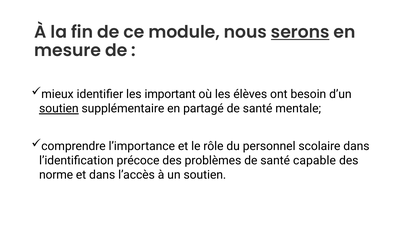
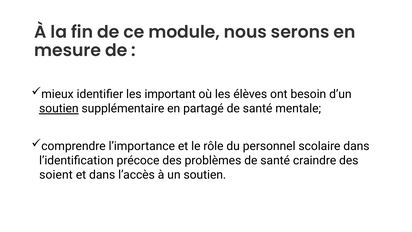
serons underline: present -> none (300, 32)
capable: capable -> craindre (315, 160)
norme: norme -> soient (56, 175)
